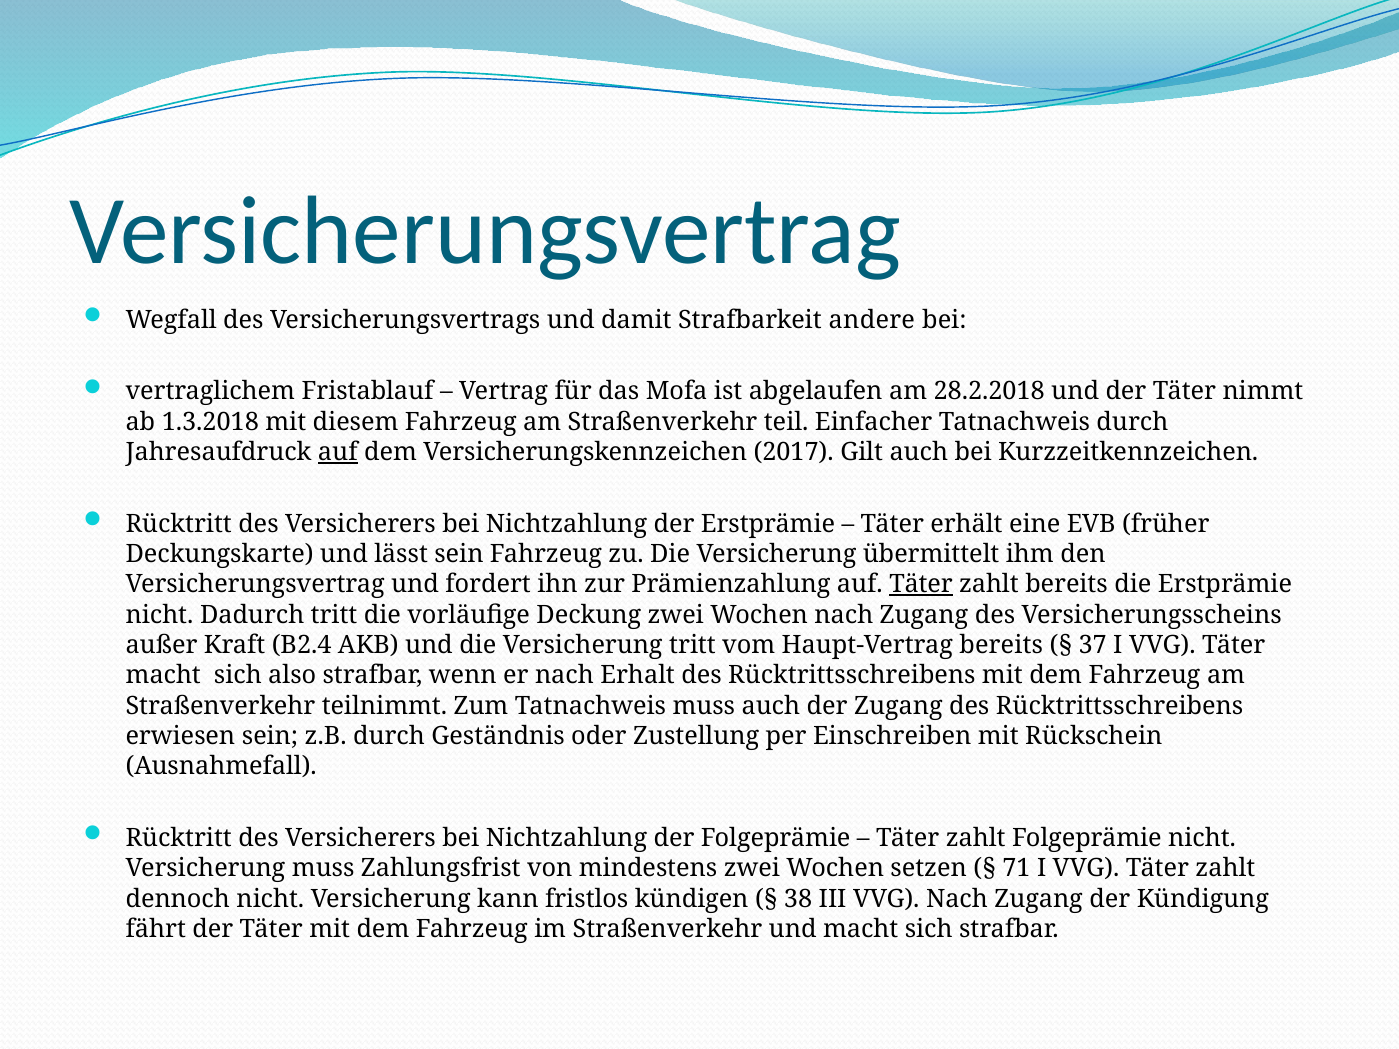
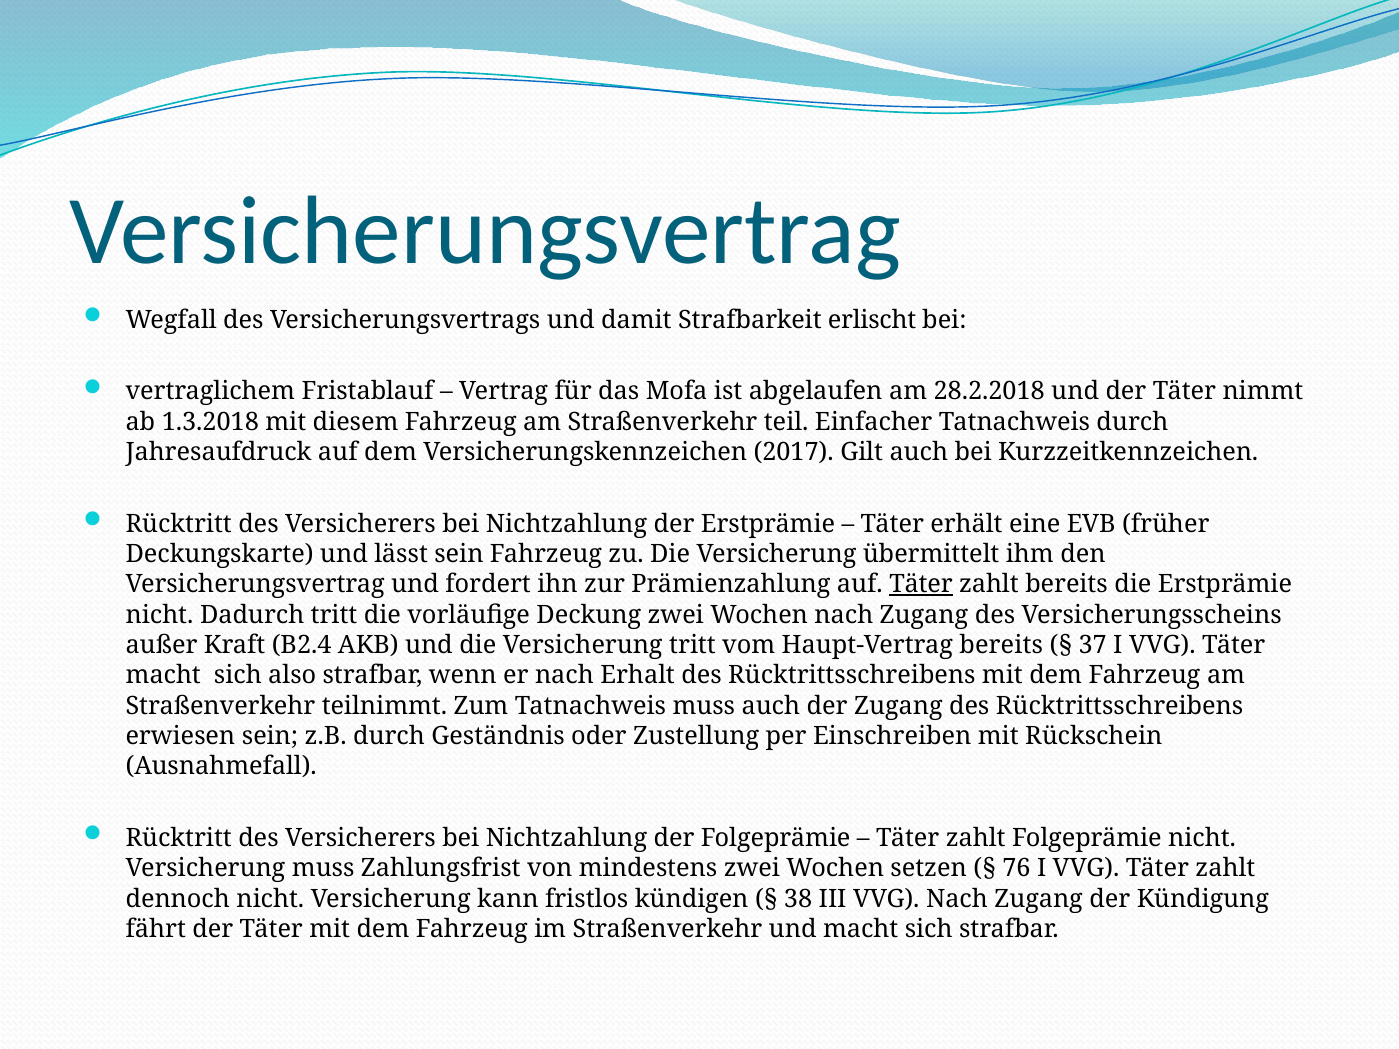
andere: andere -> erlischt (872, 320)
auf underline: present -> none (338, 452)
71: 71 -> 76 (1016, 869)
